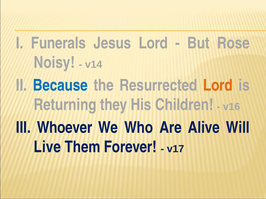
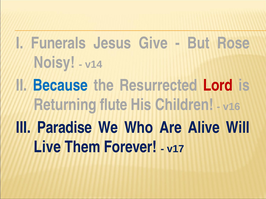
Jesus Lord: Lord -> Give (153, 43)
Lord colour: orange -> red (218, 86)
they: they -> flute (114, 105)
Whoever: Whoever -> Paradise (65, 128)
